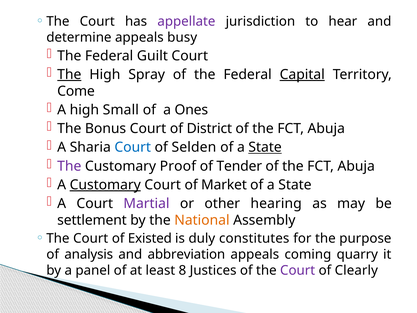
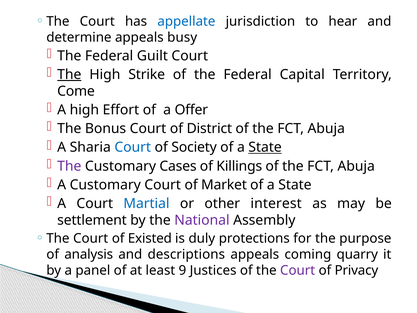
appellate colour: purple -> blue (186, 21)
Spray: Spray -> Strike (147, 74)
Capital underline: present -> none (302, 74)
Small: Small -> Effort (121, 110)
Ones: Ones -> Offer (191, 110)
Selden: Selden -> Society (194, 147)
Proof: Proof -> Cases (178, 166)
Tender: Tender -> Killings (239, 166)
Customary underline: present -> none (105, 185)
Martial colour: purple -> blue (146, 203)
hearing: hearing -> interest (276, 203)
National colour: orange -> purple (202, 220)
constitutes: constitutes -> protections (254, 238)
abbreviation: abbreviation -> descriptions (186, 254)
8: 8 -> 9 (182, 270)
Clearly: Clearly -> Privacy (356, 270)
